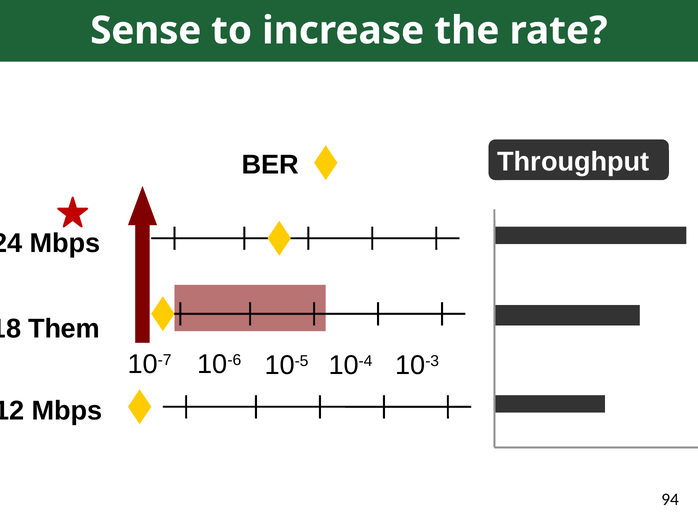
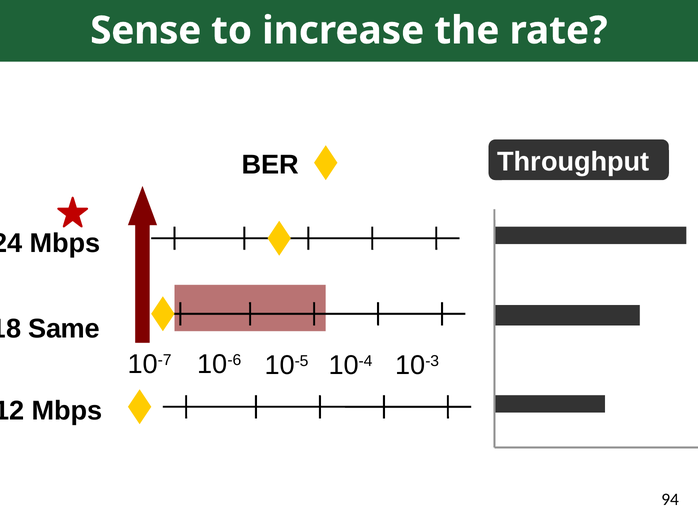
Them: Them -> Same (64, 329)
